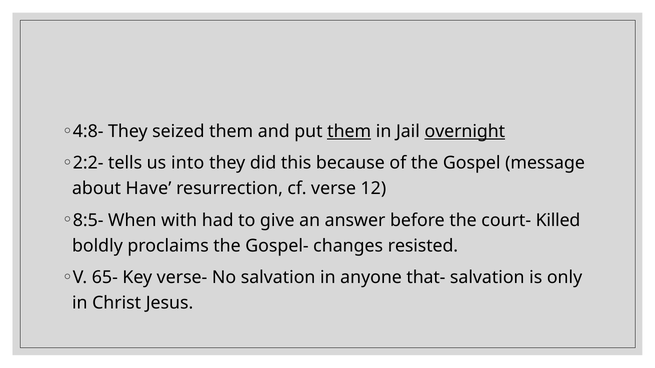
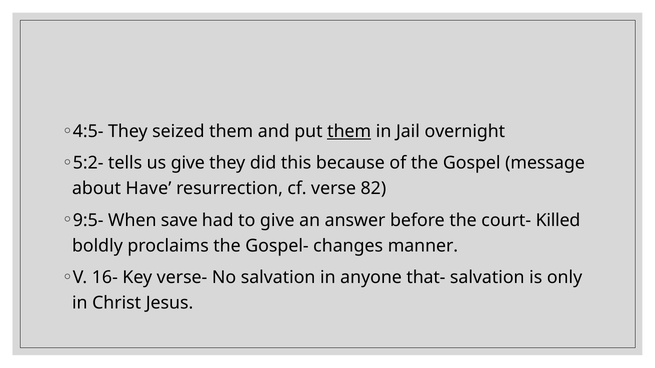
4:8-: 4:8- -> 4:5- (88, 132)
overnight underline: present -> none (465, 132)
2:2-: 2:2- -> 5:2- (88, 163)
us into: into -> give (188, 163)
12: 12 -> 82 (373, 189)
8:5-: 8:5- -> 9:5- (88, 220)
with: with -> save (179, 220)
resisted: resisted -> manner (423, 246)
65-: 65- -> 16- (105, 278)
